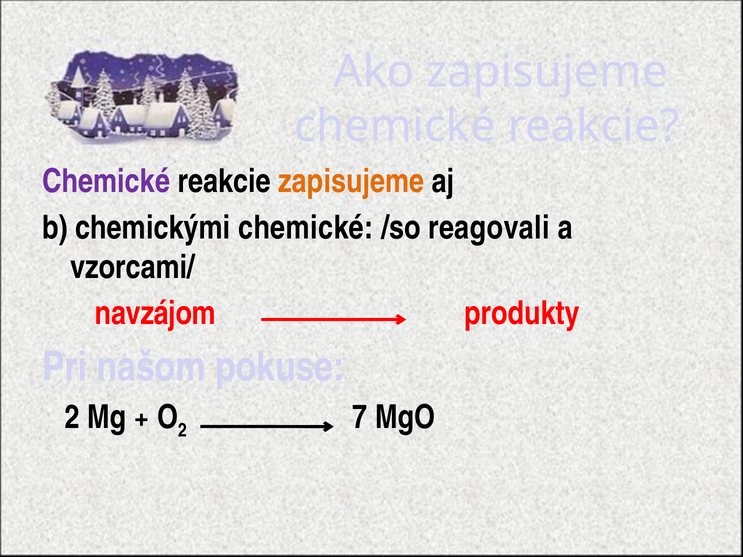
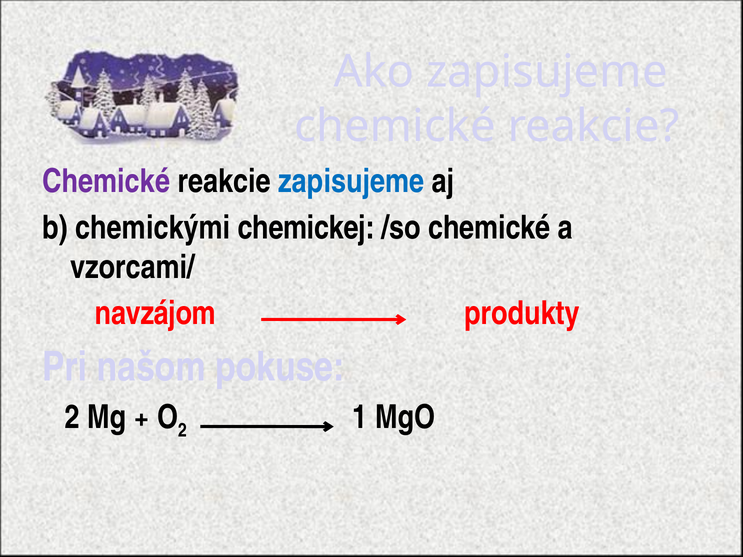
zapisujeme colour: orange -> blue (351, 182)
chemickými chemické: chemické -> chemickej (306, 228)
/so reagovali: reagovali -> chemické (489, 228)
7: 7 -> 1 (360, 418)
